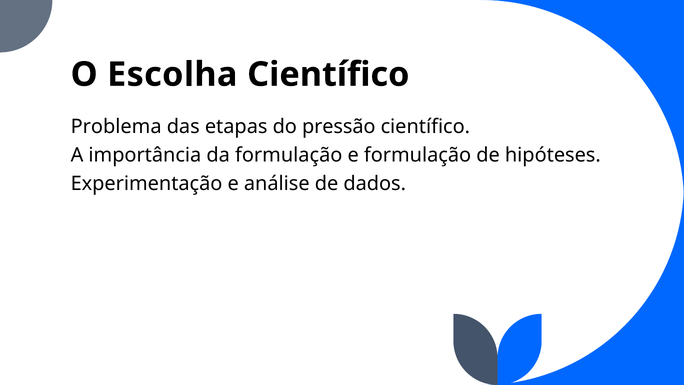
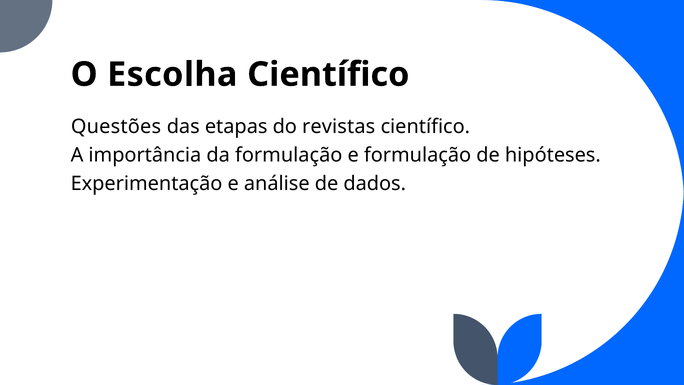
Problema: Problema -> Questões (116, 126)
pressão: pressão -> revistas (339, 126)
